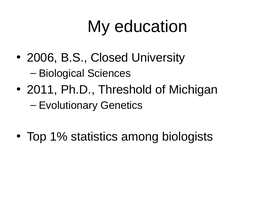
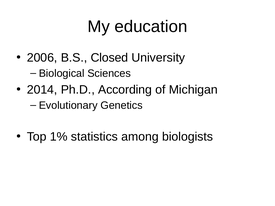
2011: 2011 -> 2014 (42, 90)
Threshold: Threshold -> According (125, 90)
